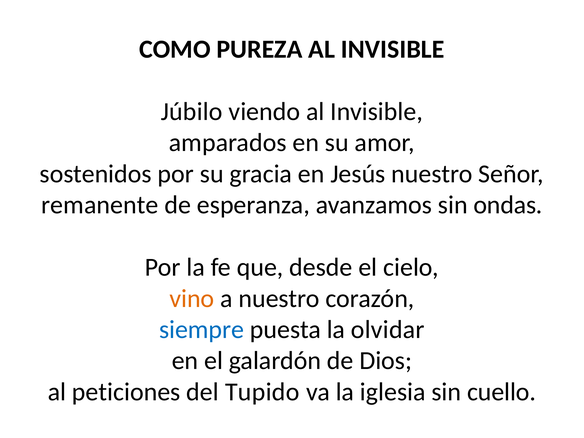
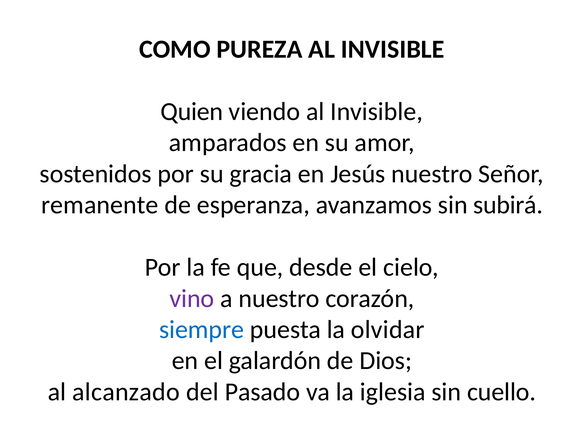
Júbilo: Júbilo -> Quien (192, 112)
ondas: ondas -> subirá (508, 205)
vino colour: orange -> purple (192, 298)
peticiones: peticiones -> alcanzado (126, 392)
Tupido: Tupido -> Pasado (262, 392)
